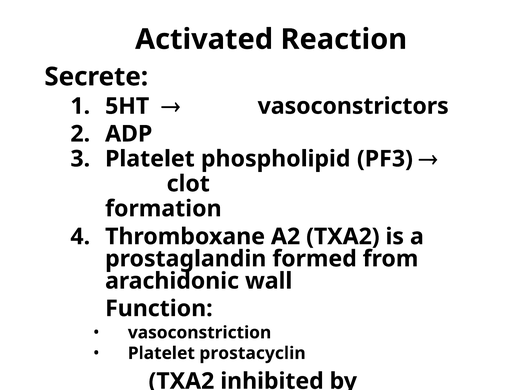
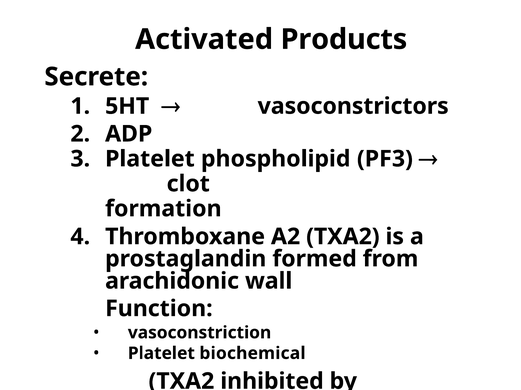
Reaction: Reaction -> Products (344, 39)
prostacyclin: prostacyclin -> biochemical (252, 354)
